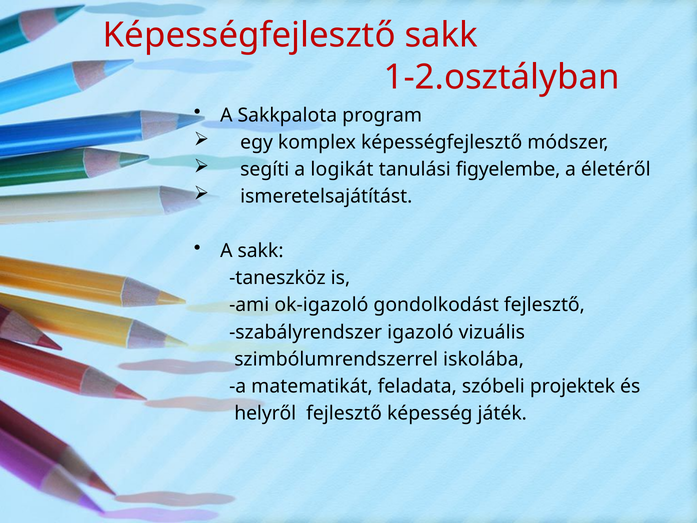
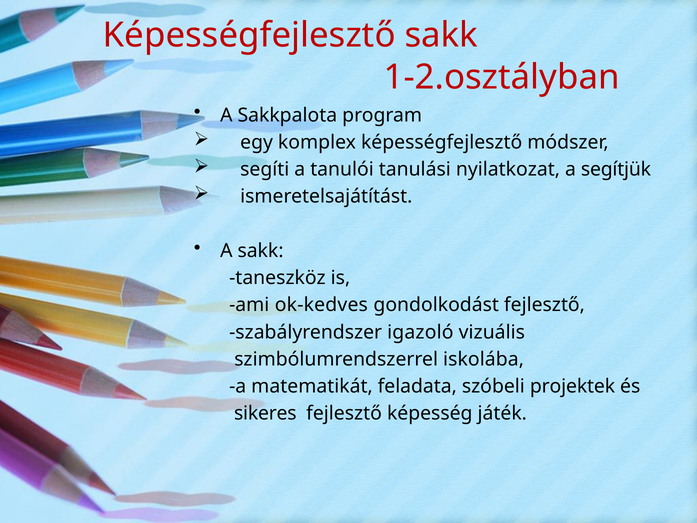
logikát: logikát -> tanulói (342, 169)
figyelembe: figyelembe -> nyilatkozat (508, 169)
életéről: életéről -> segítjük (616, 169)
ok-igazoló: ok-igazoló -> ok-kedves (321, 305)
helyről: helyről -> sikeres (265, 413)
